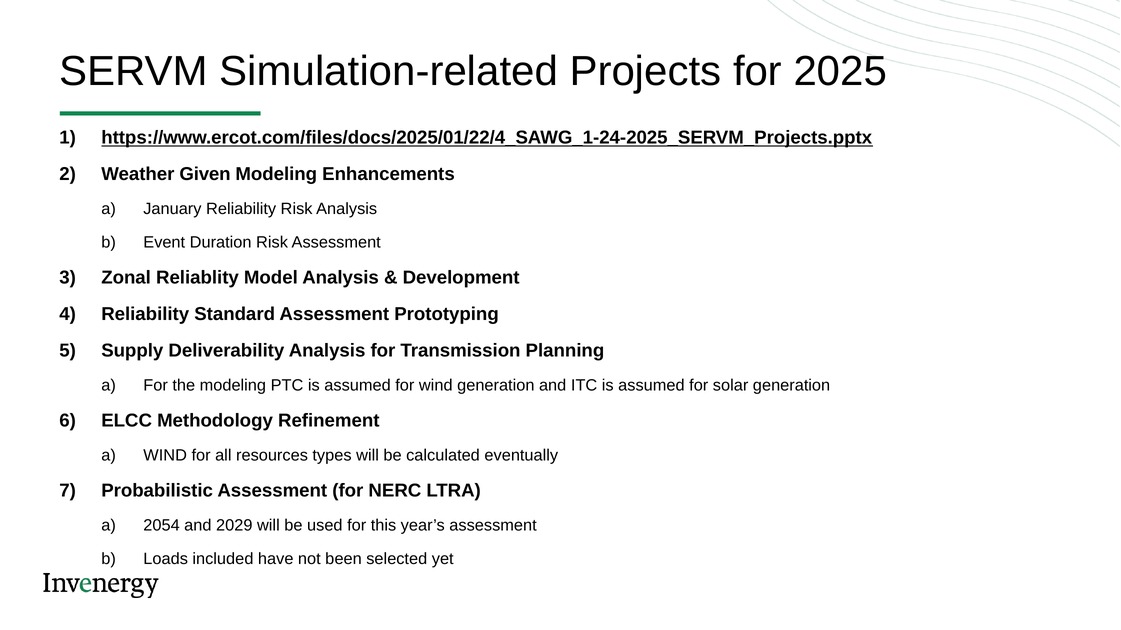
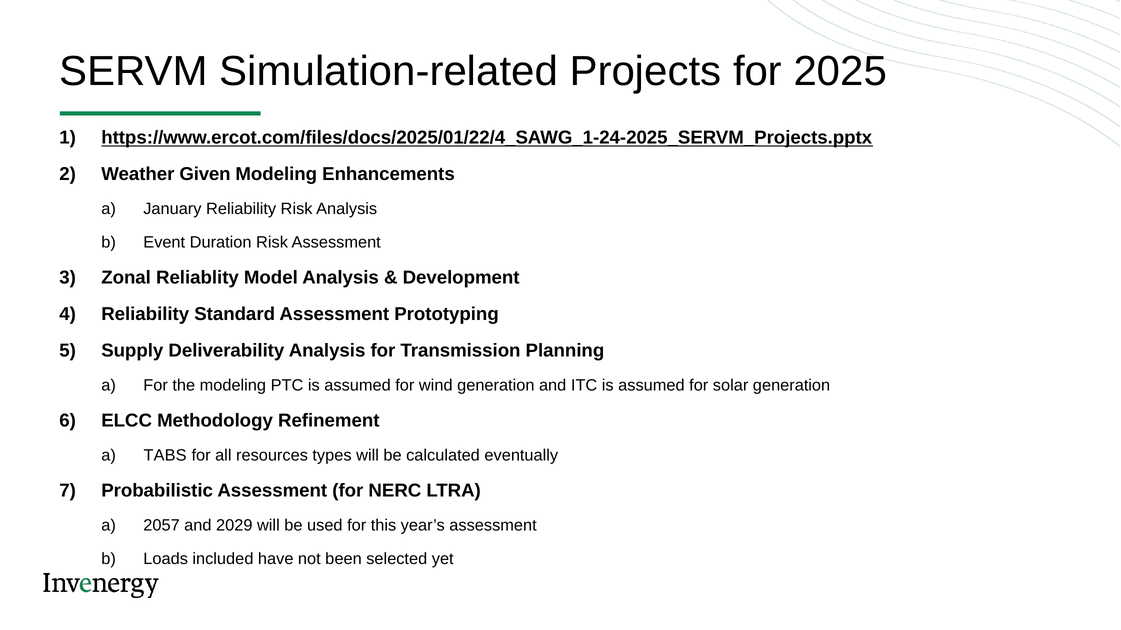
WIND: WIND -> TABS (165, 456)
2054: 2054 -> 2057 (162, 526)
